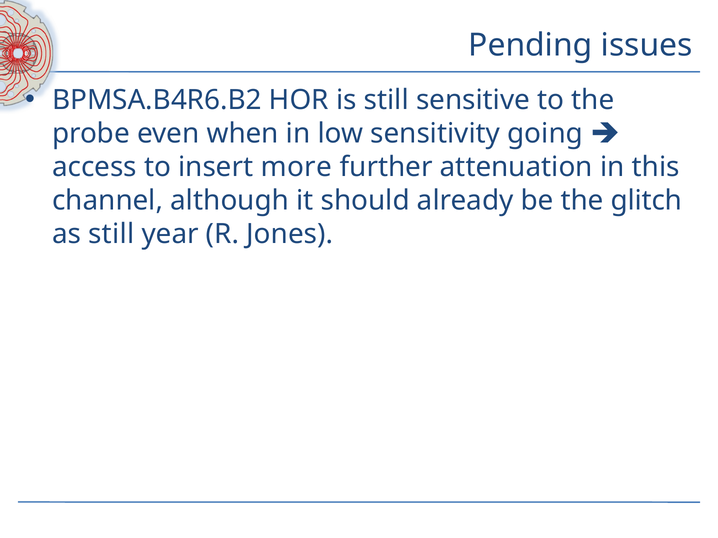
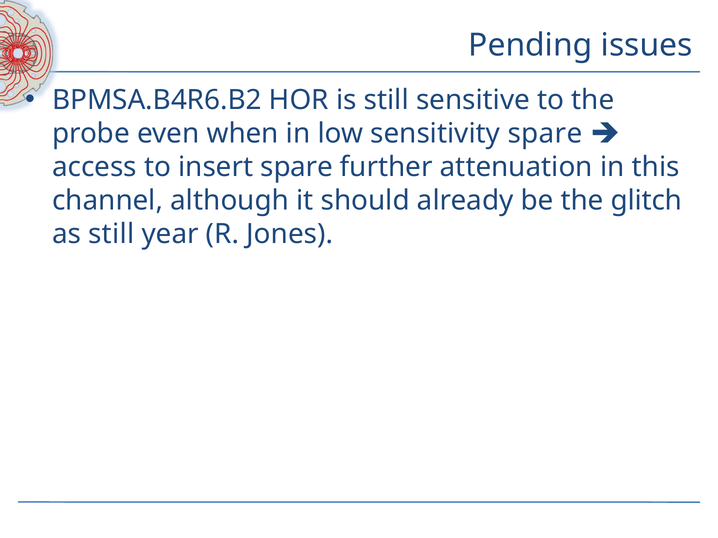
sensitivity going: going -> spare (545, 134)
insert more: more -> spare (297, 167)
